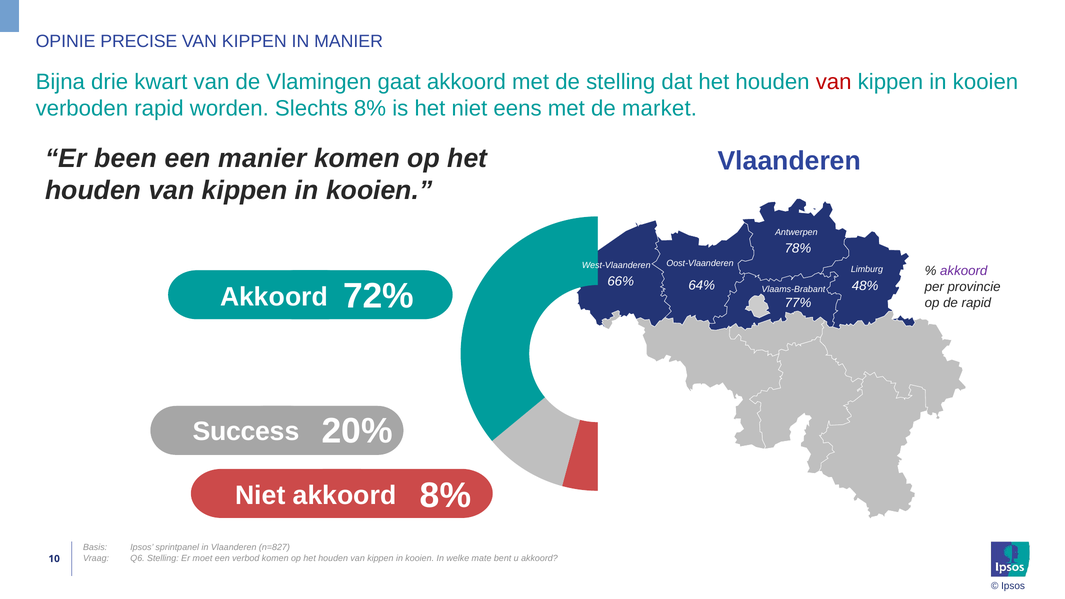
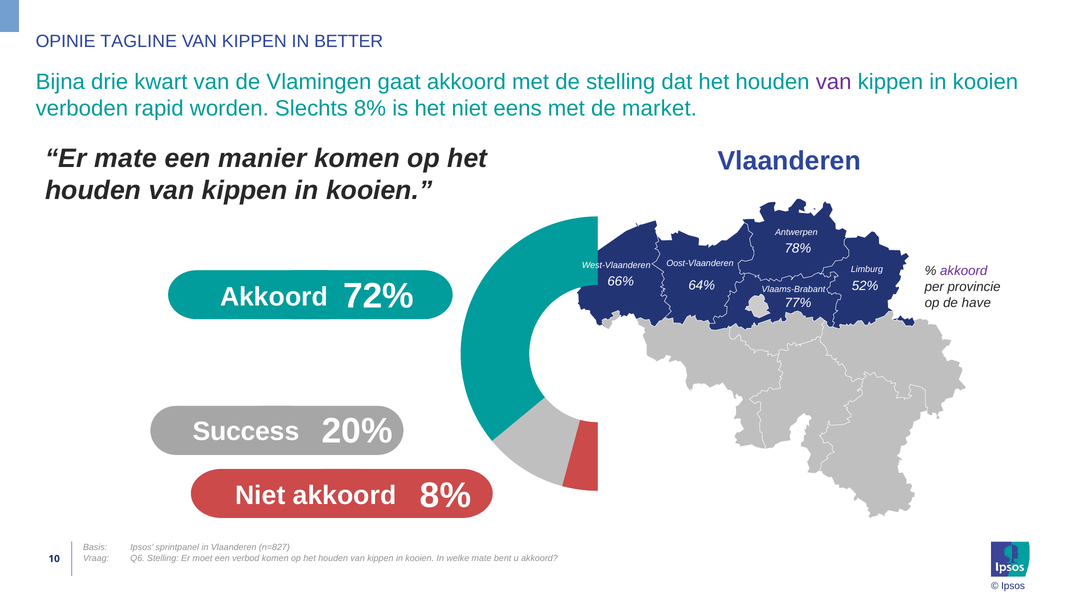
PRECISE: PRECISE -> TAGLINE (139, 42)
IN MANIER: MANIER -> BETTER (349, 42)
van colour: red -> purple (834, 82)
Er been: been -> mate (126, 158)
48%: 48% -> 52% (865, 286)
de rapid: rapid -> have (976, 303)
